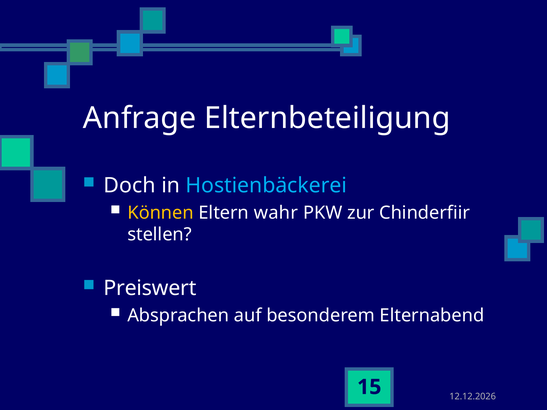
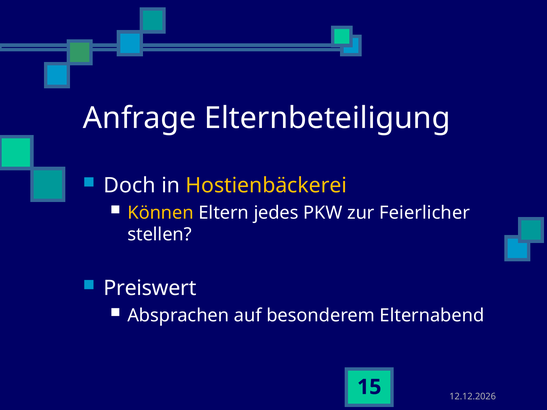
Hostienbäckerei colour: light blue -> yellow (266, 186)
wahr: wahr -> jedes (276, 213)
Chinderfiir: Chinderfiir -> Feierlicher (425, 213)
